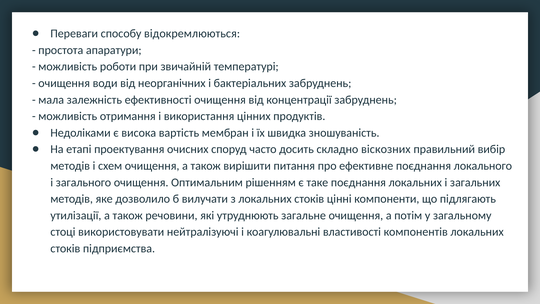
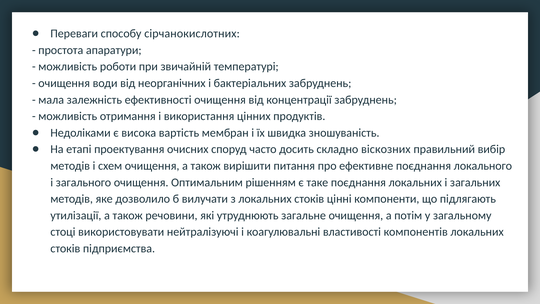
відокремлюються: відокремлюються -> сірчанокислотних (192, 34)
